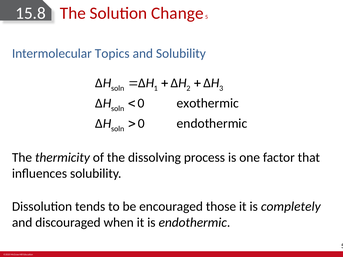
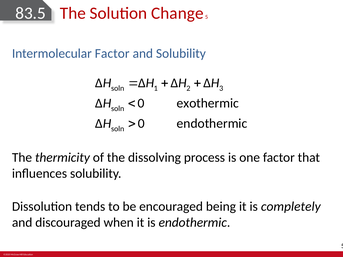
15.8: 15.8 -> 83.5 (31, 13)
Intermolecular Topics: Topics -> Factor (112, 54)
those: those -> being (221, 207)
